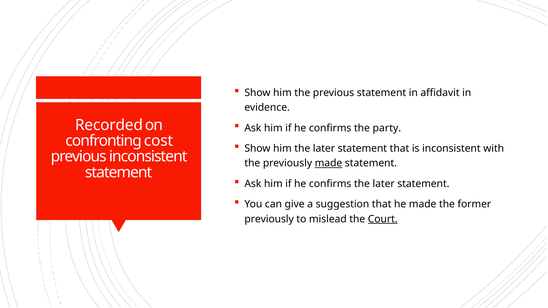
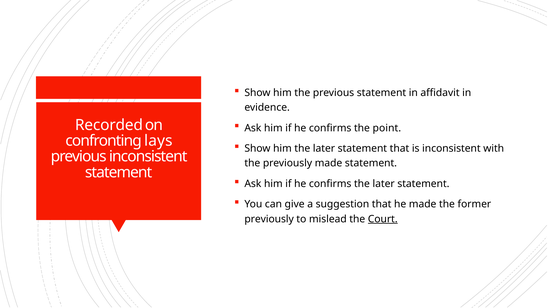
party: party -> point (387, 128)
cost: cost -> lays (158, 141)
made underline: present -> none (329, 163)
